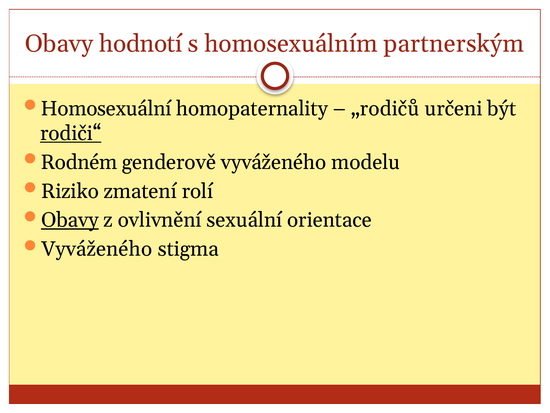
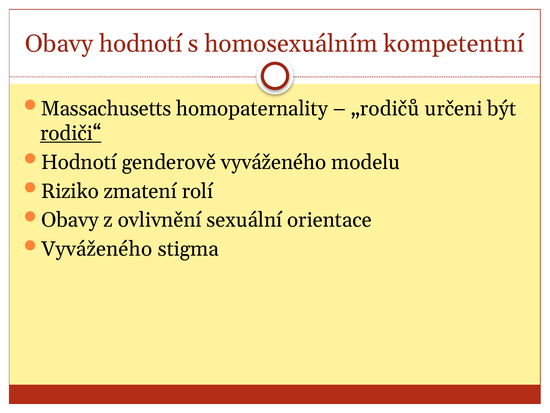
partnerským: partnerským -> kompetentní (454, 44)
Homosexuální: Homosexuální -> Massachusetts (106, 108)
Rodném: Rodném -> Hodnotí (79, 162)
Obavy underline: present -> none (70, 220)
